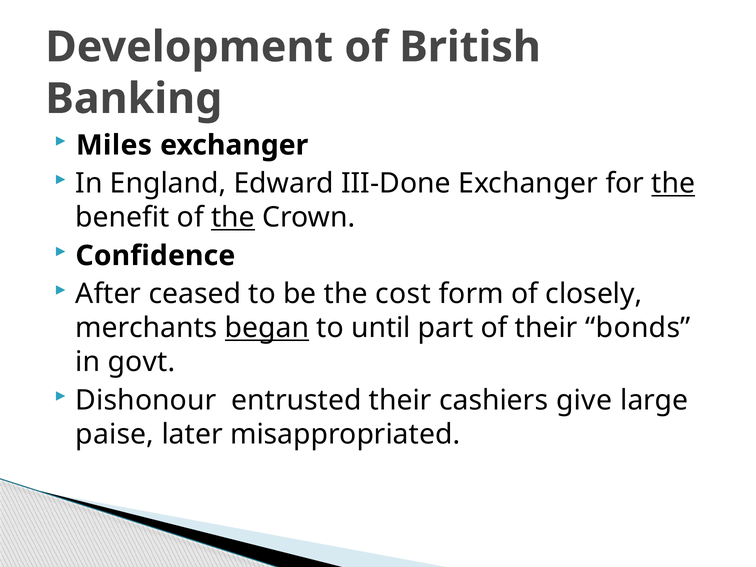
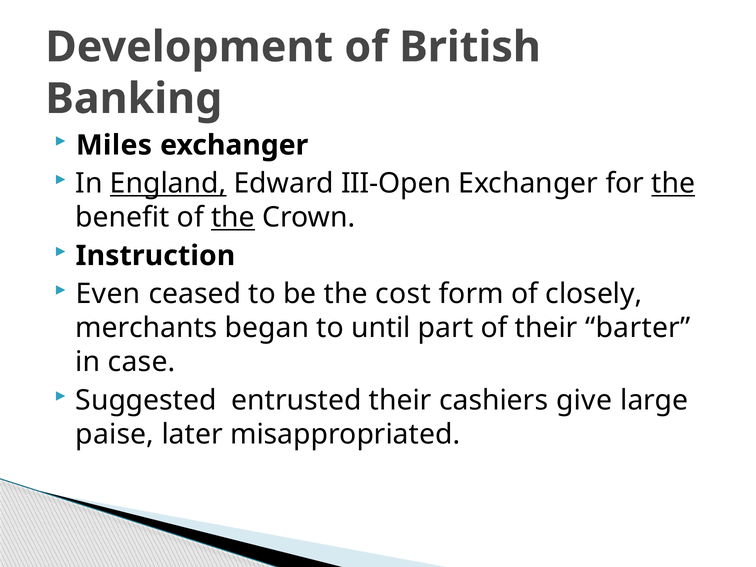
England underline: none -> present (168, 183)
III-Done: III-Done -> III-Open (396, 183)
Confidence: Confidence -> Instruction (155, 256)
After: After -> Even (108, 294)
began underline: present -> none (267, 328)
bonds: bonds -> barter (638, 328)
govt: govt -> case (142, 362)
Dishonour: Dishonour -> Suggested (146, 400)
